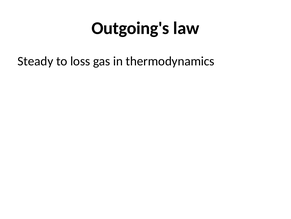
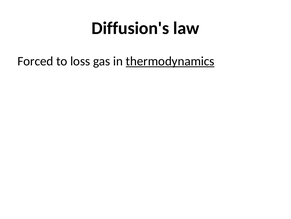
Outgoing's: Outgoing's -> Diffusion's (130, 28)
Steady: Steady -> Forced (35, 61)
thermodynamics underline: none -> present (170, 61)
